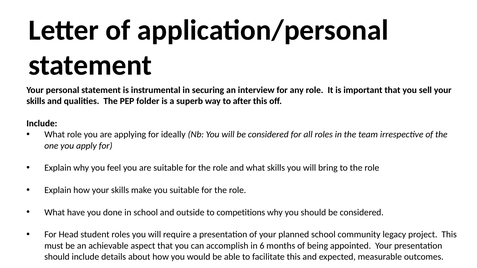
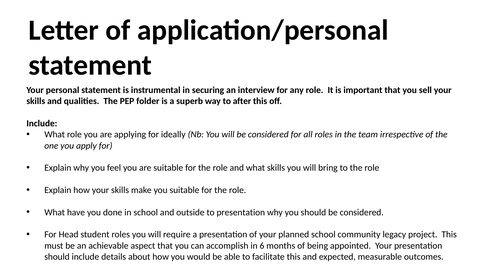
to competitions: competitions -> presentation (241, 213)
